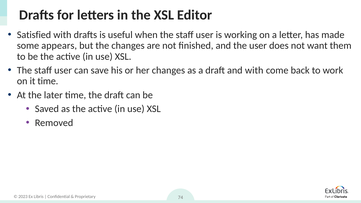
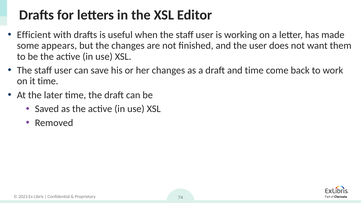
Satisfied: Satisfied -> Efficient (34, 35)
and with: with -> time (254, 70)
